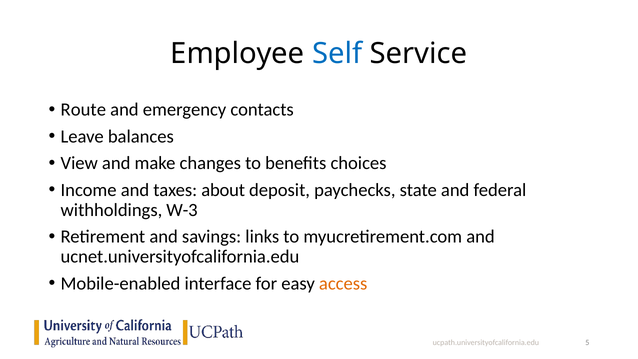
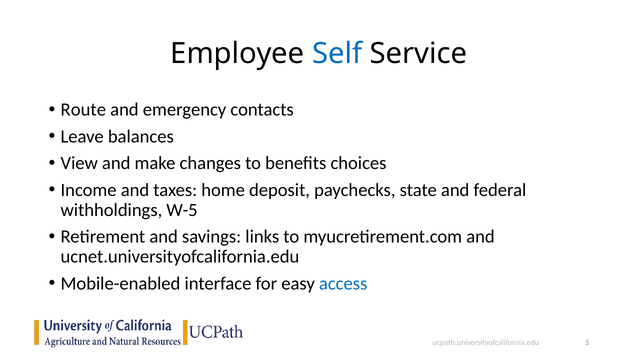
about: about -> home (223, 190)
W-3: W-3 -> W-5 (182, 210)
access colour: orange -> blue (343, 283)
